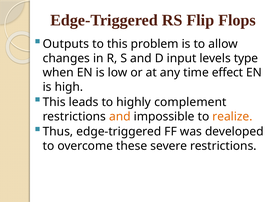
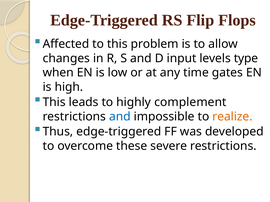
Outputs: Outputs -> Affected (66, 44)
effect: effect -> gates (227, 73)
and colour: orange -> blue (120, 117)
